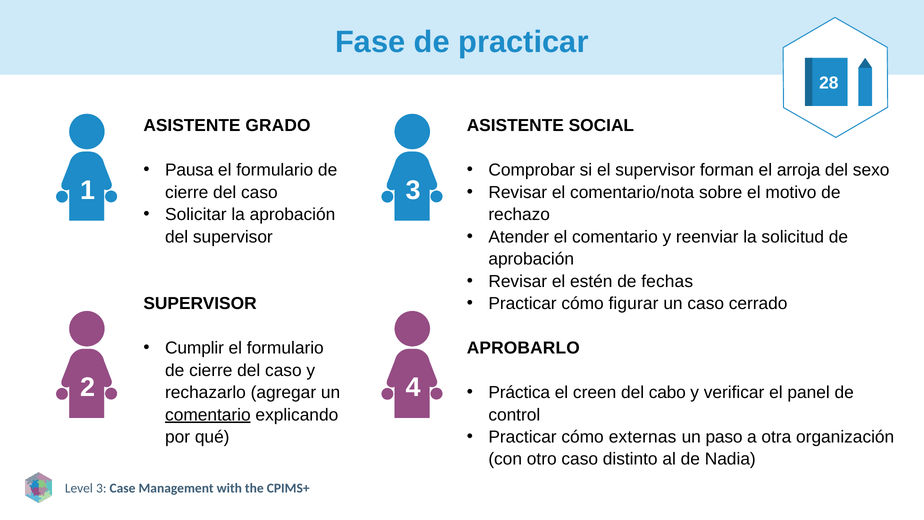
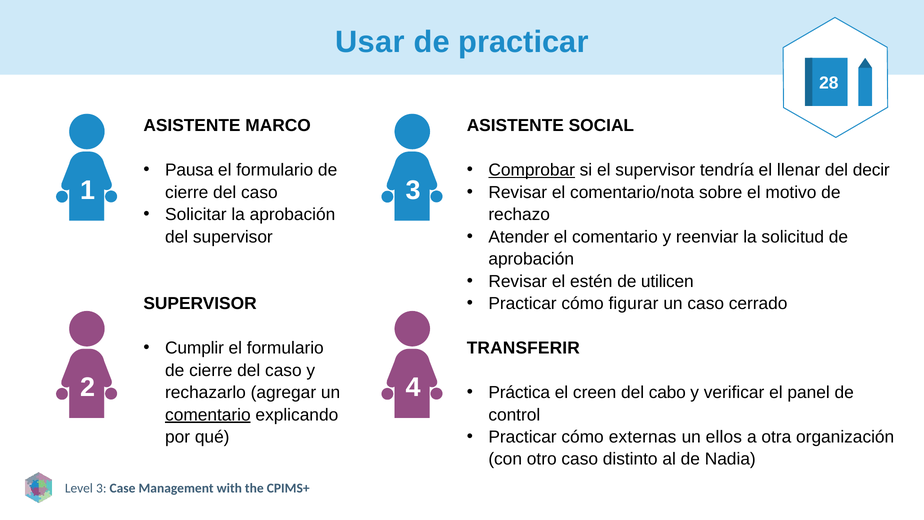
Fase: Fase -> Usar (370, 42)
GRADO: GRADO -> MARCO (278, 126)
Comprobar underline: none -> present (532, 170)
forman: forman -> tendría (727, 170)
arroja: arroja -> llenar (798, 170)
sexo: sexo -> decir (871, 170)
fechas: fechas -> utilicen (667, 281)
APROBARLO: APROBARLO -> TRANSFERIR (523, 348)
paso: paso -> ellos (724, 437)
